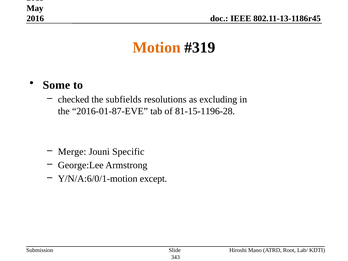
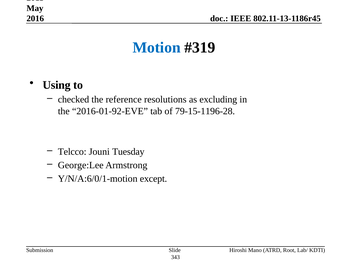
Motion colour: orange -> blue (157, 47)
Some: Some -> Using (57, 85)
subfields: subfields -> reference (124, 99)
2016-01-87-EVE: 2016-01-87-EVE -> 2016-01-92-EVE (110, 111)
81-15-1196-28: 81-15-1196-28 -> 79-15-1196-28 (205, 111)
Merge: Merge -> Telcco (72, 152)
Specific: Specific -> Tuesday (128, 152)
